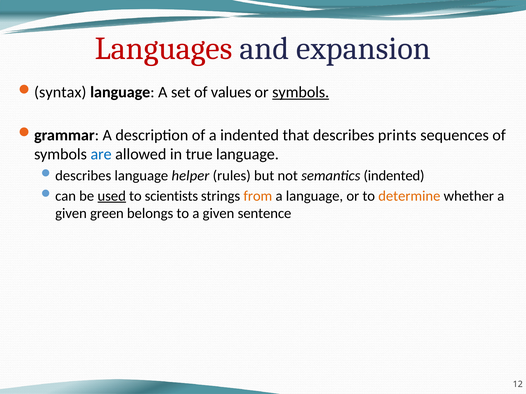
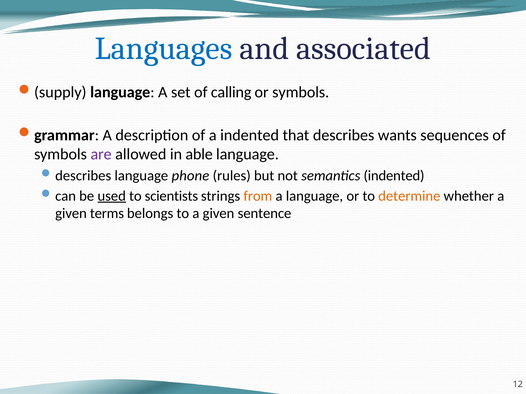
Languages colour: red -> blue (164, 49)
expansion: expansion -> associated (364, 49)
syntax: syntax -> supply (60, 92)
values: values -> calling (231, 92)
symbols underline: present -> none (301, 92)
prints: prints -> wants (397, 135)
are colour: blue -> purple (101, 155)
true: true -> able (199, 155)
helper: helper -> phone (190, 176)
green: green -> terms (107, 214)
